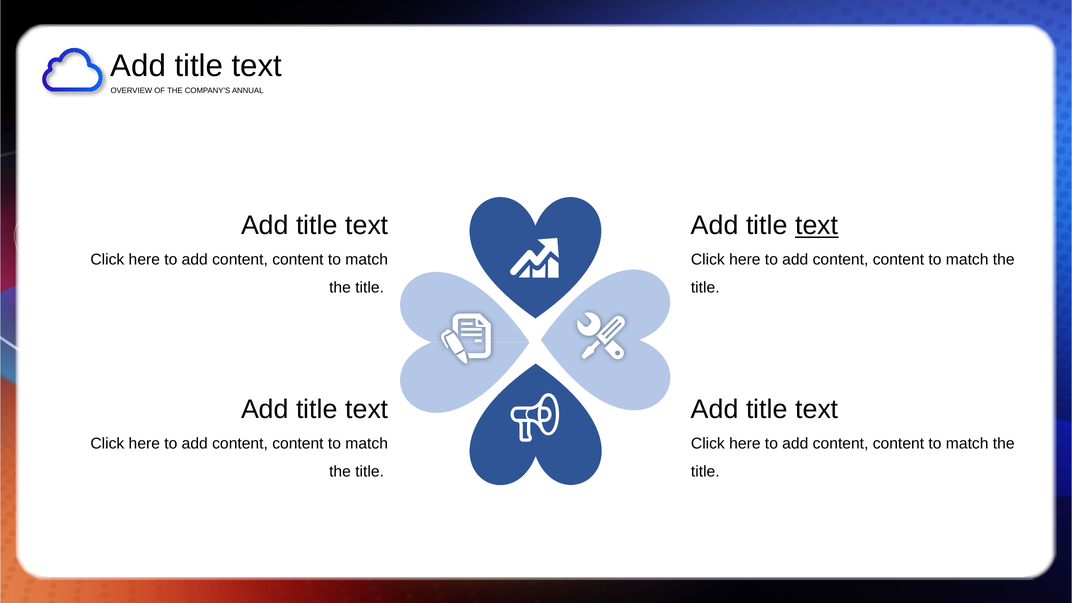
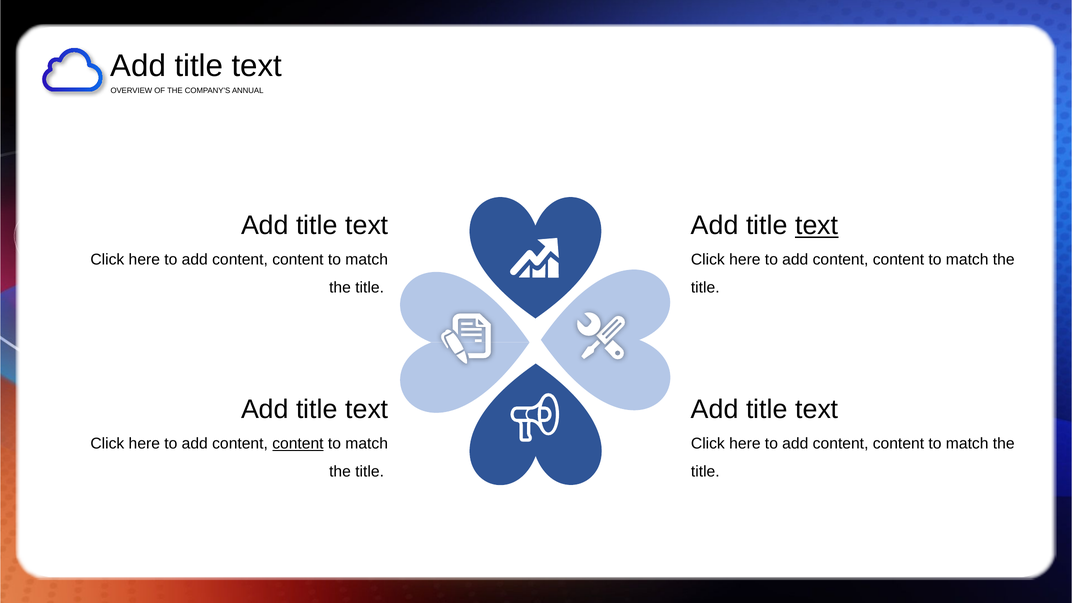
content underline: none -> present (298, 444)
